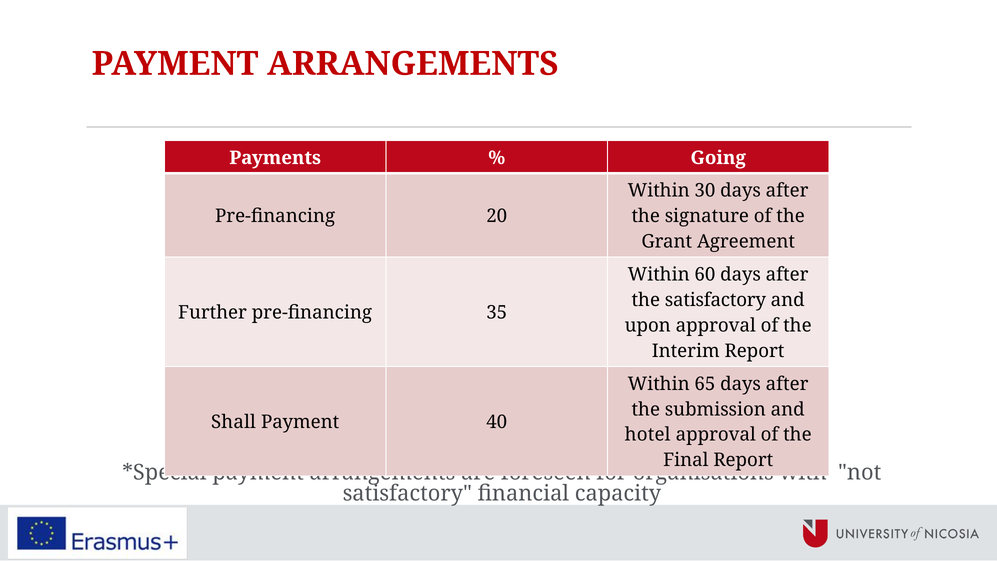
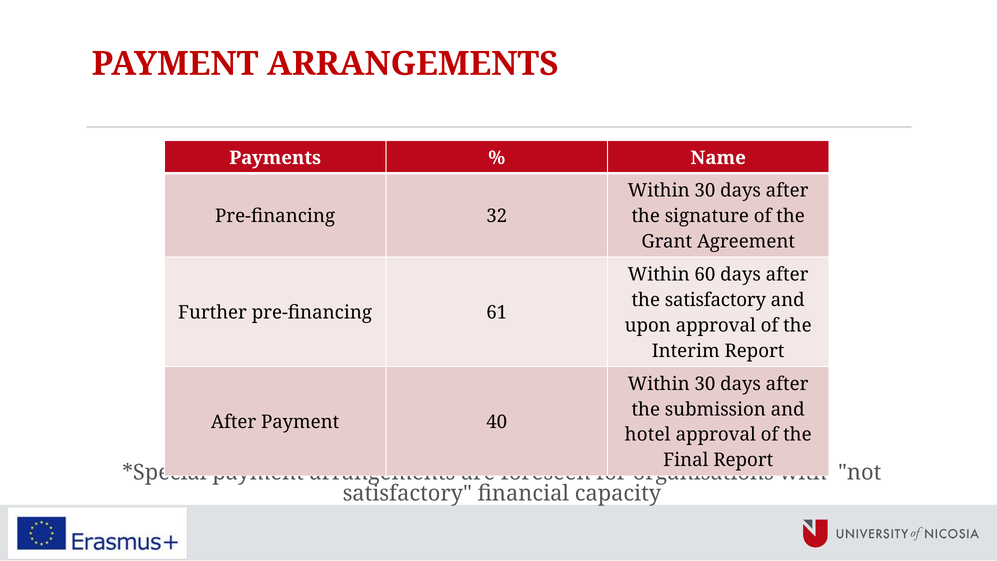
Going: Going -> Name (718, 158)
20: 20 -> 32 (497, 216)
35: 35 -> 61 (497, 313)
65: 65 -> 30 (705, 384)
Shall: Shall -> After (234, 422)
